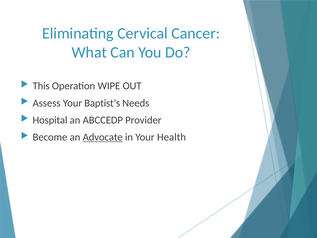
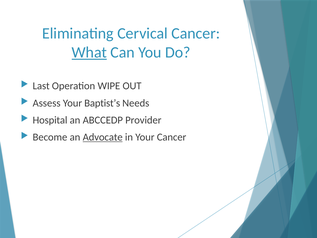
What underline: none -> present (89, 52)
This: This -> Last (41, 86)
Your Health: Health -> Cancer (172, 137)
